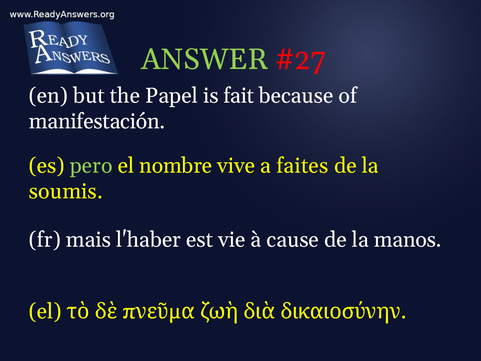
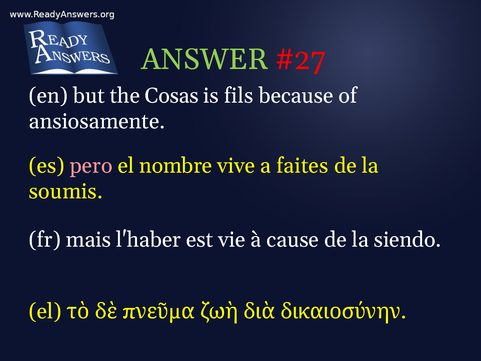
Papel: Papel -> Cosas (172, 96)
fait: fait -> fils (239, 96)
manifestación: manifestación -> ansiosamente (97, 122)
pero colour: light green -> pink (91, 166)
manos: manos -> siendo (408, 240)
